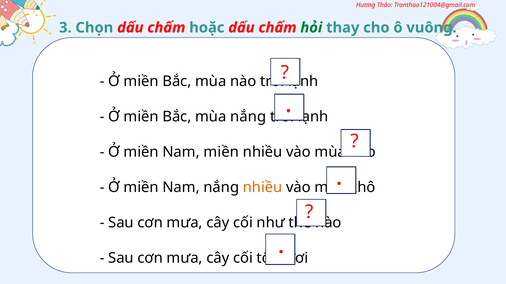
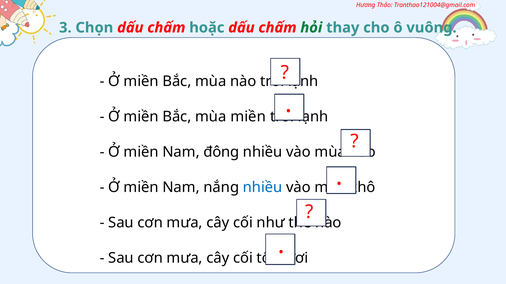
mùa nắng: nắng -> miền (248, 117)
Nam miền: miền -> đông (221, 152)
nhiều colour: orange -> blue (263, 188)
